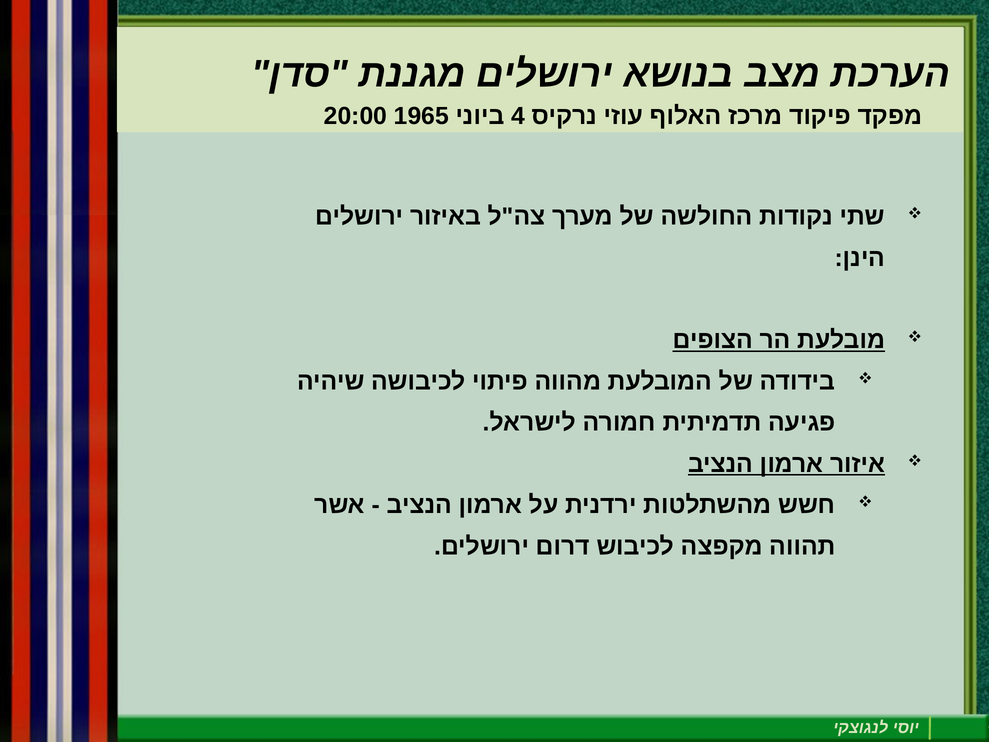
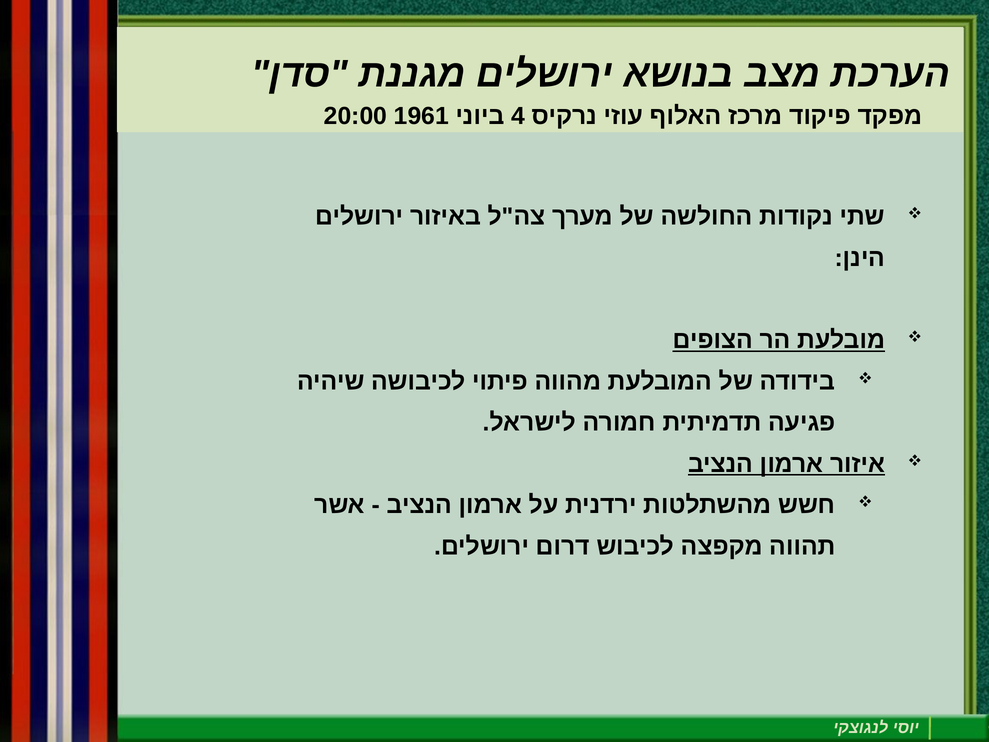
1965: 1965 -> 1961 (421, 116)
